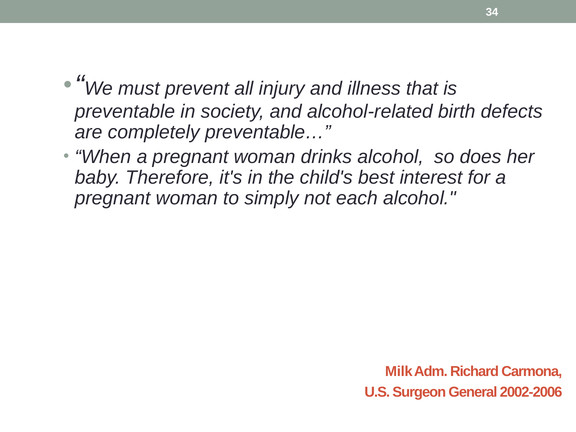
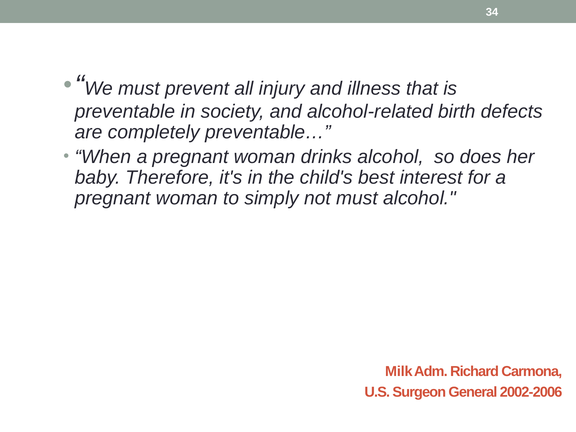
not each: each -> must (357, 198)
